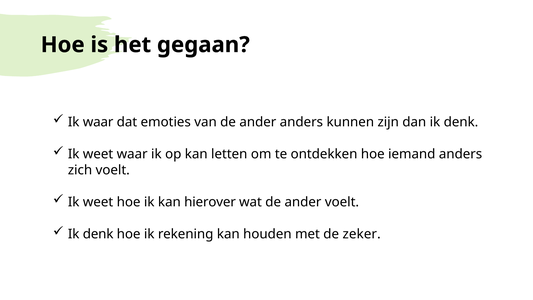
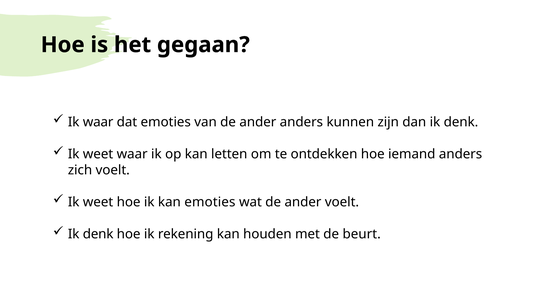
kan hierover: hierover -> emoties (210, 202)
zeker: zeker -> beurt (362, 234)
